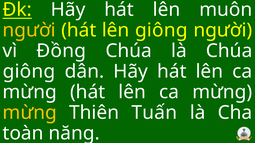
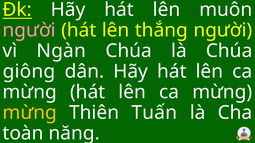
người colour: yellow -> pink (29, 30)
lên giông: giông -> thắng (161, 30)
Đồng: Đồng -> Ngàn (61, 51)
